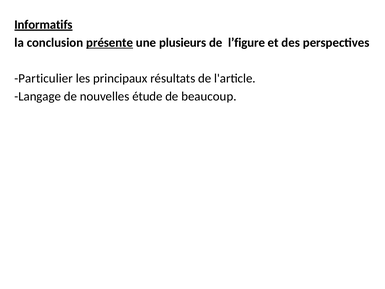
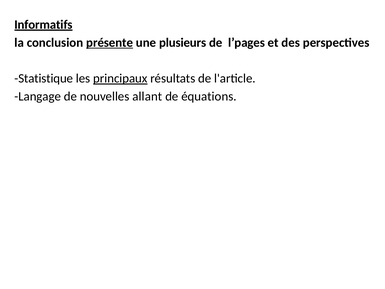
l’figure: l’figure -> l’pages (247, 42)
Particulier: Particulier -> Statistique (44, 78)
principaux underline: none -> present (120, 78)
étude: étude -> allant (147, 96)
beaucoup: beaucoup -> équations (209, 96)
